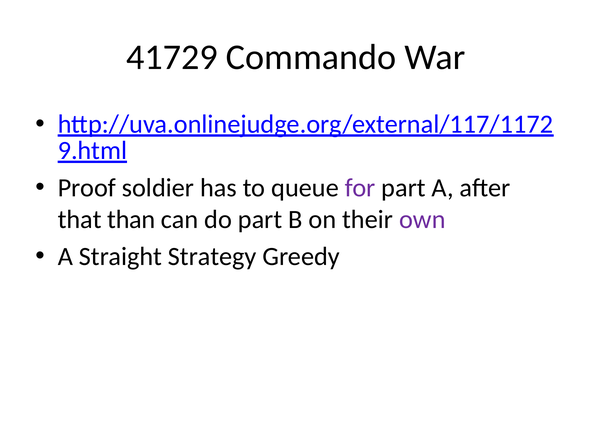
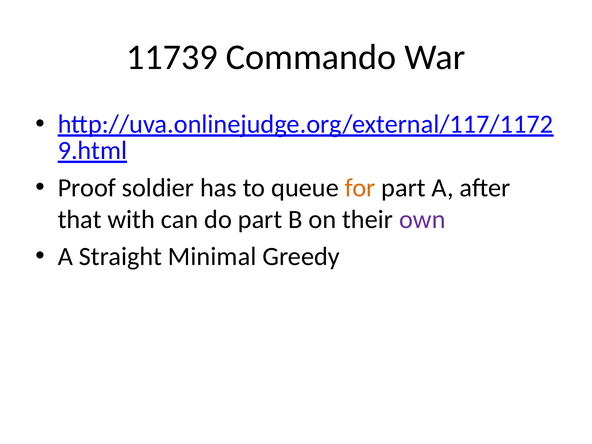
41729: 41729 -> 11739 (172, 57)
for colour: purple -> orange (360, 188)
than: than -> with (131, 220)
Strategy: Strategy -> Minimal (212, 256)
